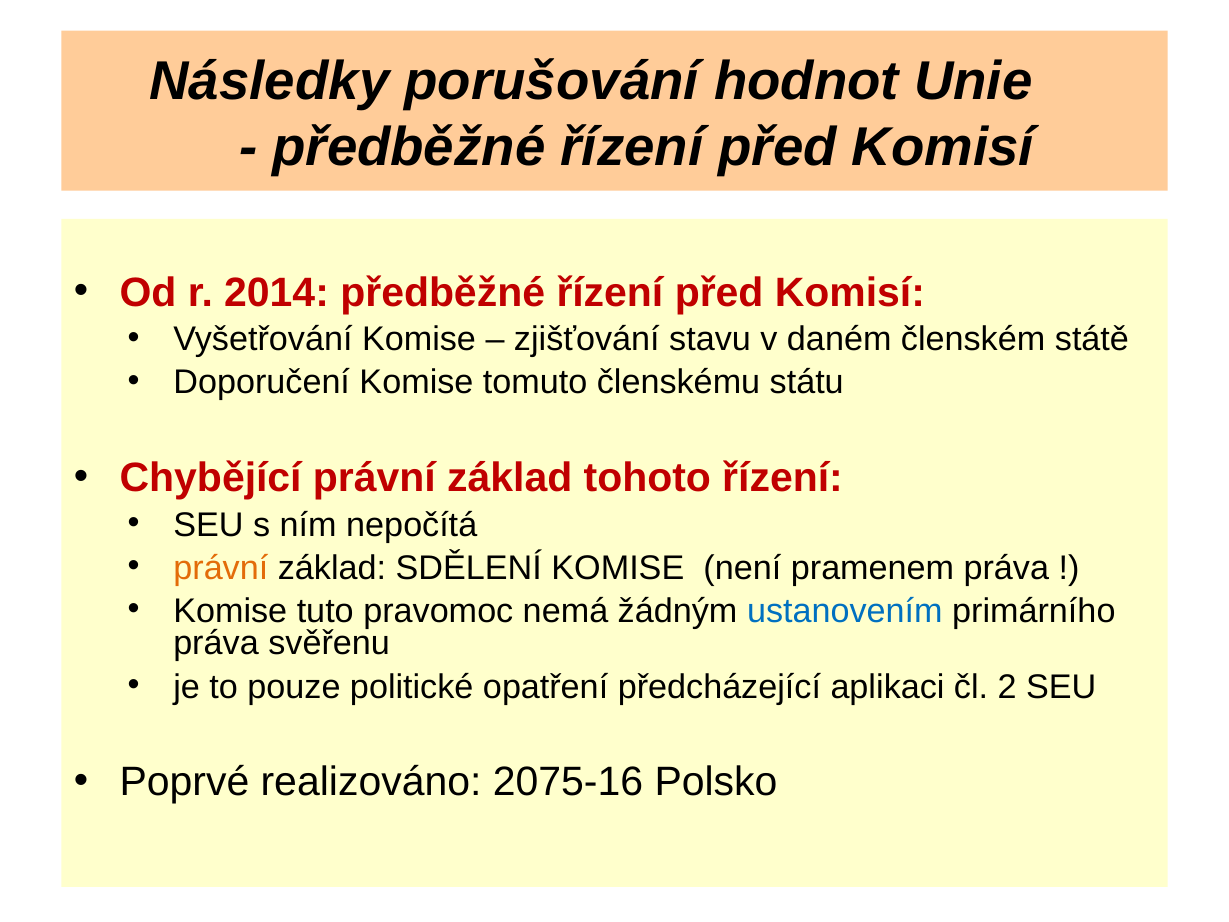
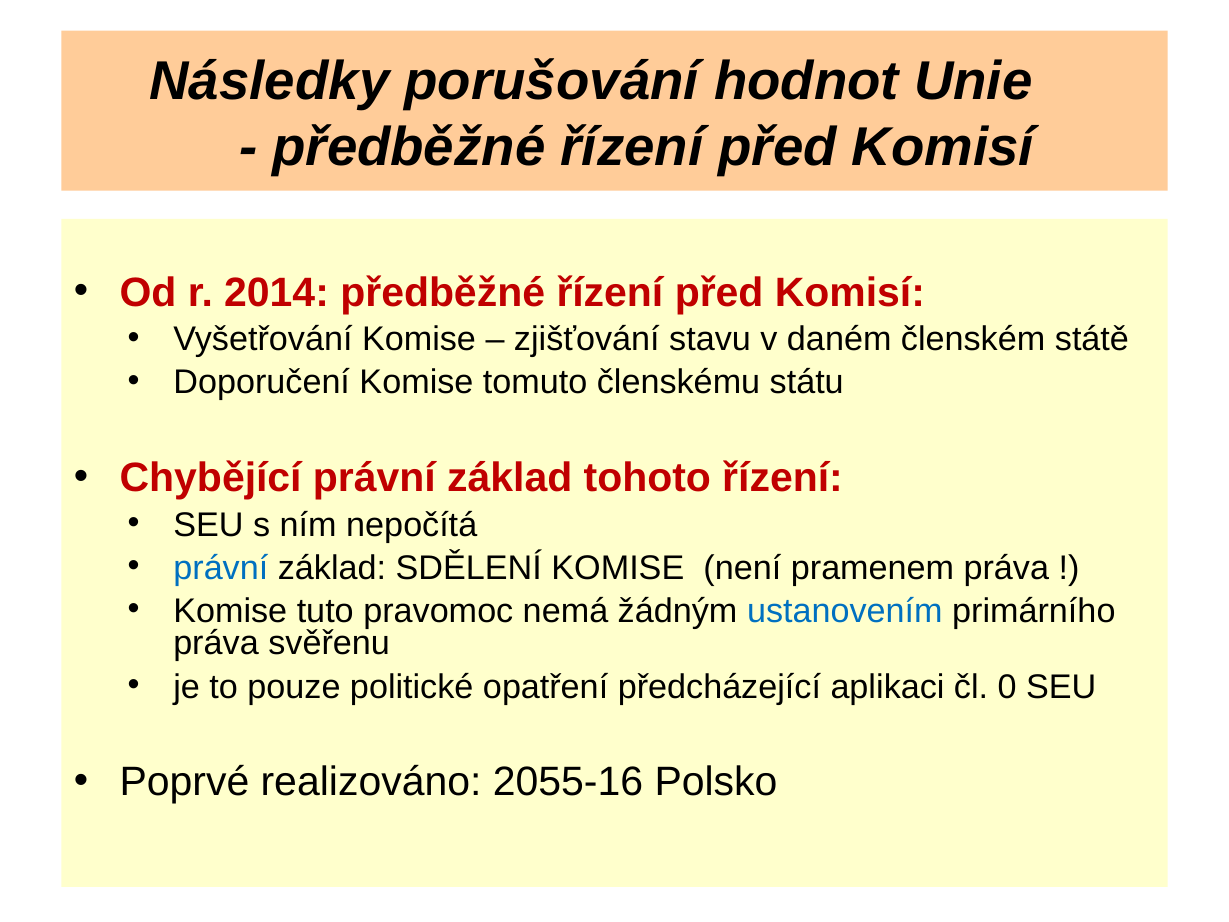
právní colour: orange -> blue (221, 568)
2: 2 -> 0 (1007, 687)
2075-16: 2075-16 -> 2055-16 (568, 782)
